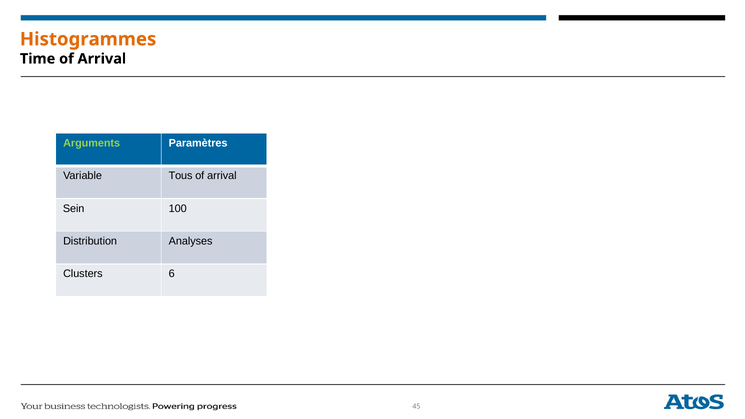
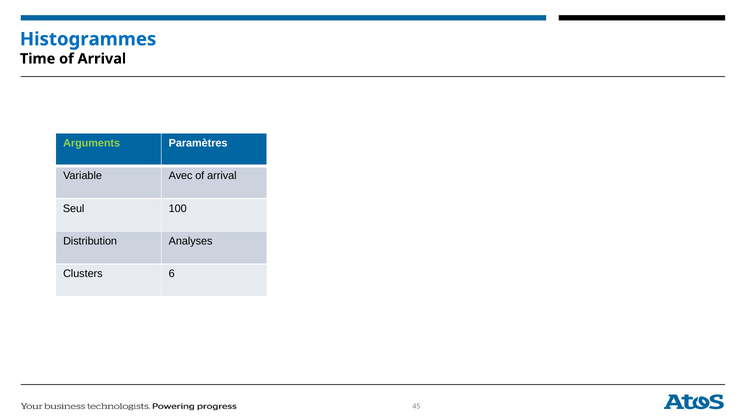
Histogrammes colour: orange -> blue (88, 39)
Tous: Tous -> Avec (181, 176)
Sein: Sein -> Seul (74, 209)
